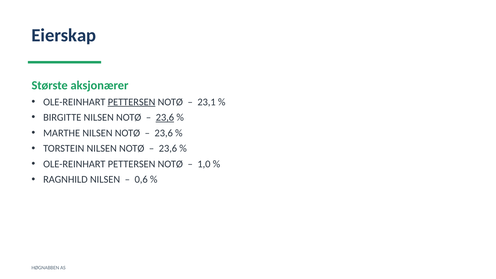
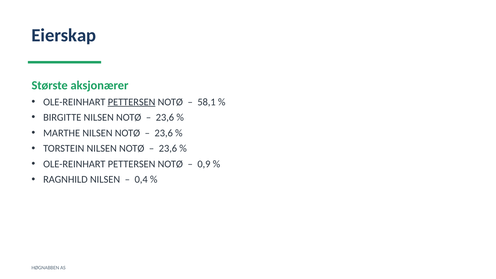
23,1: 23,1 -> 58,1 (207, 102)
23,6 underline: present -> none (165, 118)
1,0: 1,0 -> 0,9 (204, 164)
0,6: 0,6 -> 0,4 (141, 180)
